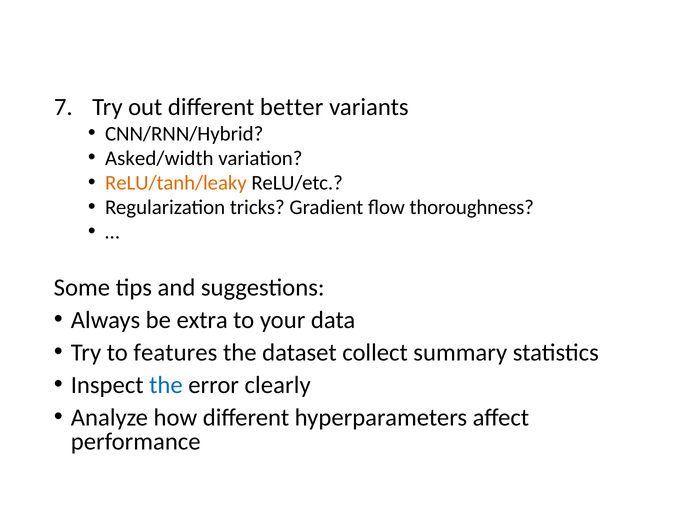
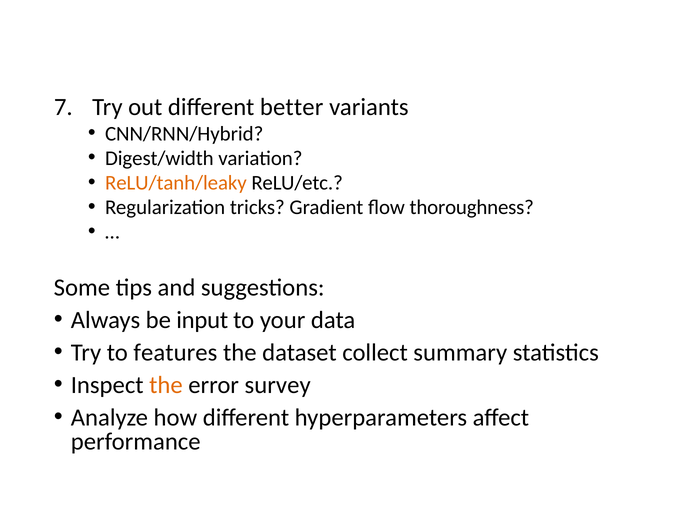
Asked/width: Asked/width -> Digest/width (159, 158)
extra: extra -> input (202, 320)
the colour: blue -> orange (166, 385)
clearly: clearly -> survey (278, 385)
